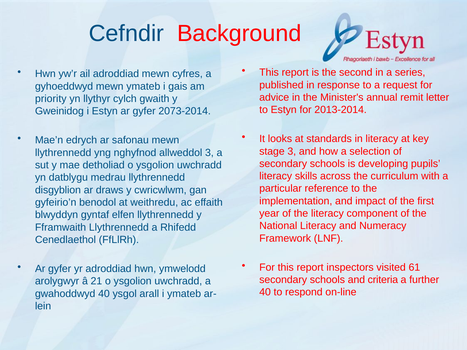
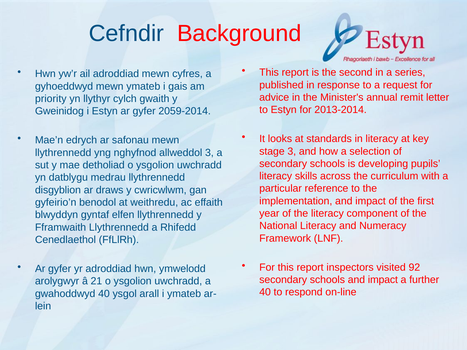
2073-2014: 2073-2014 -> 2059-2014 (185, 111)
61: 61 -> 92 (414, 268)
schools and criteria: criteria -> impact (383, 280)
